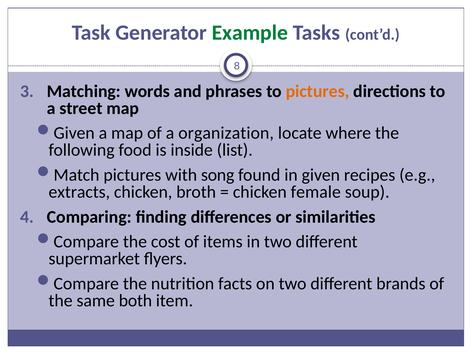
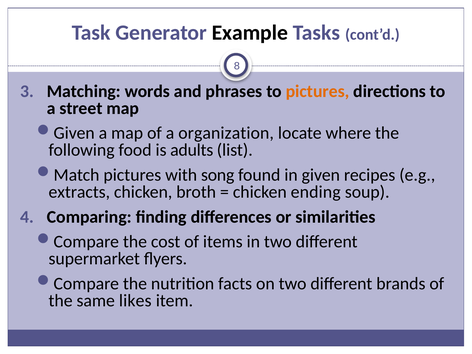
Example colour: green -> black (250, 33)
inside: inside -> adults (192, 150)
female: female -> ending (316, 192)
both: both -> likes (135, 301)
